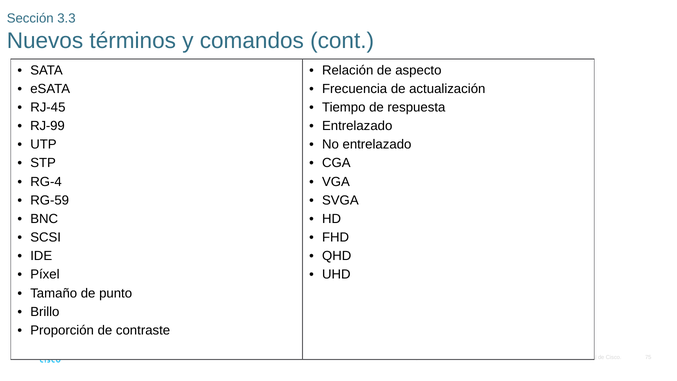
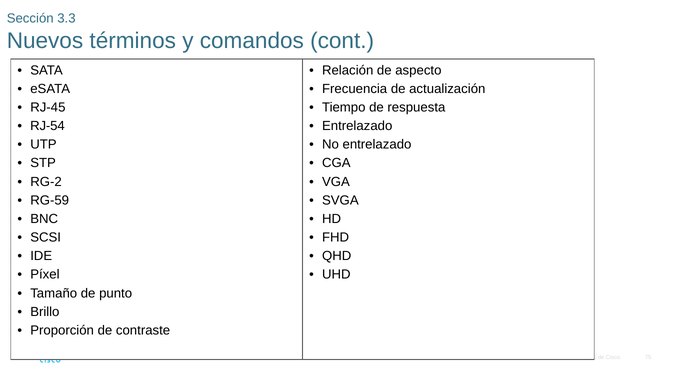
RJ-99: RJ-99 -> RJ-54 (47, 126)
RG-4: RG-4 -> RG-2 (46, 182)
